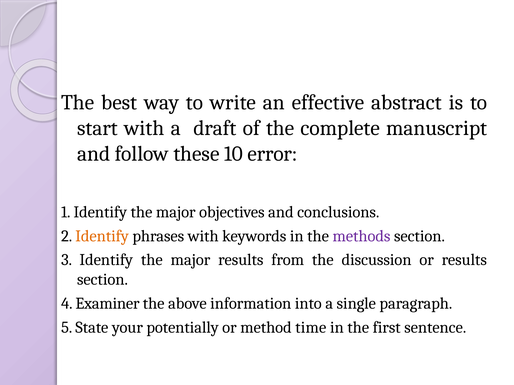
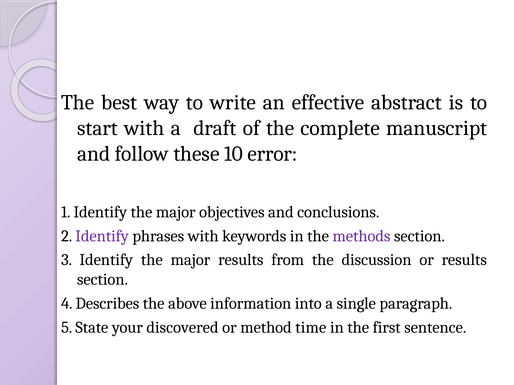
Identify colour: orange -> purple (102, 236)
Examiner: Examiner -> Describes (107, 304)
potentially: potentially -> discovered (183, 328)
